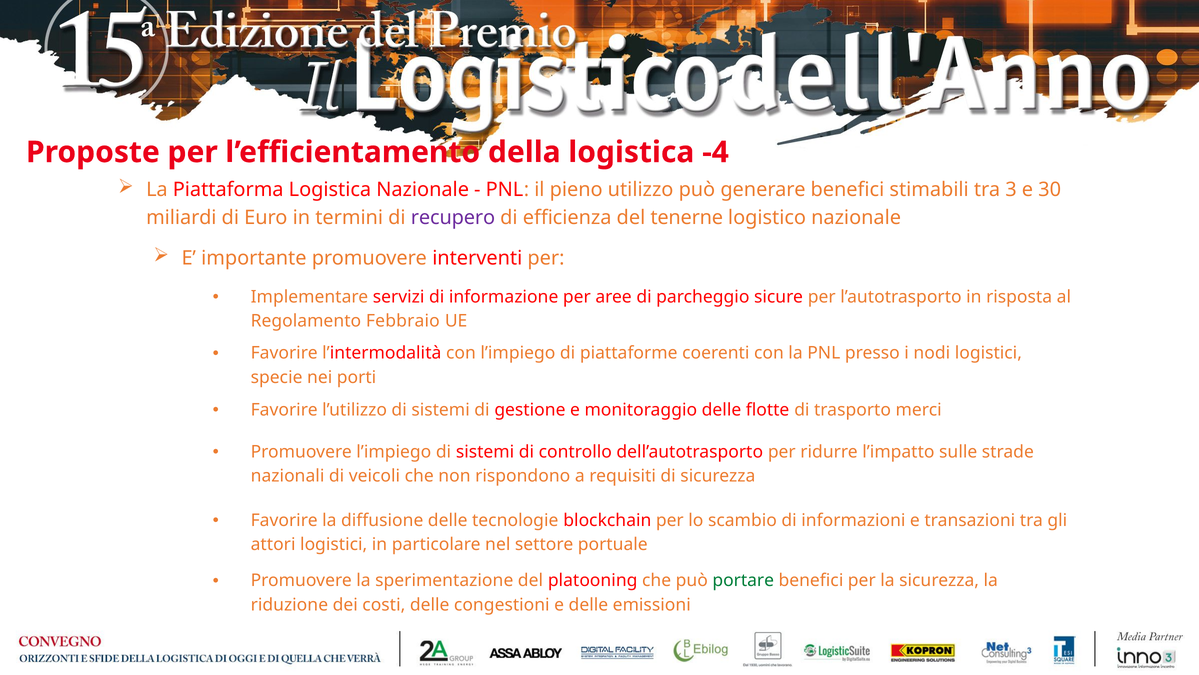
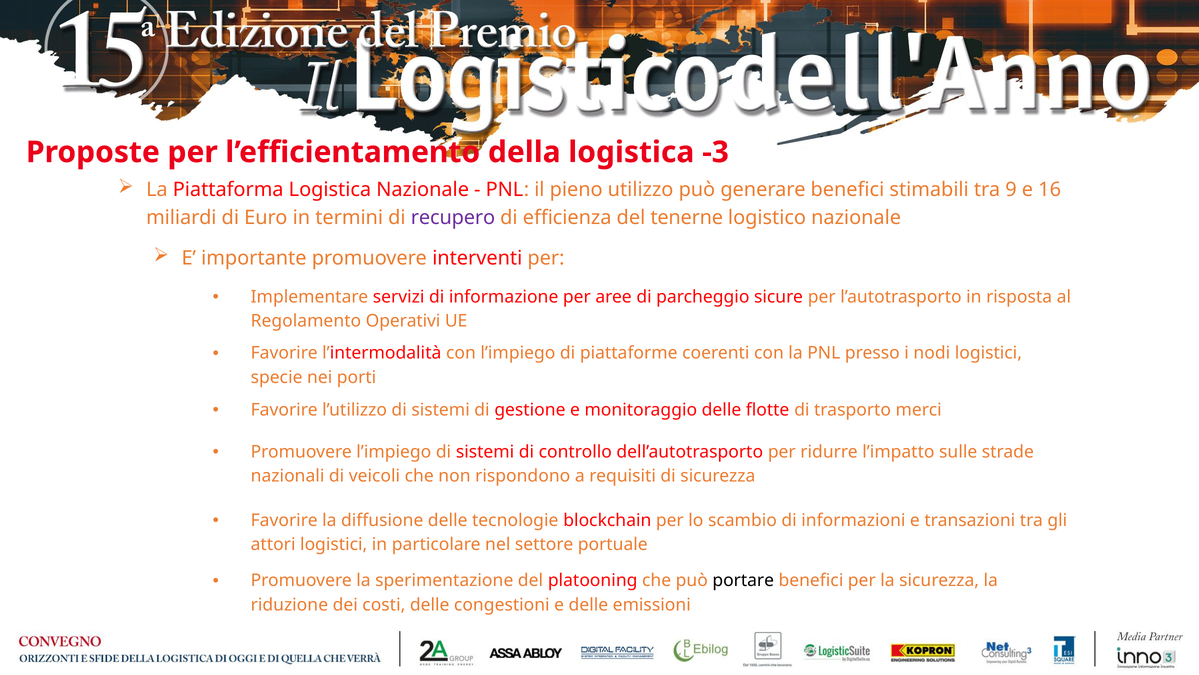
-4: -4 -> -3 (715, 152)
3: 3 -> 9 (1011, 190)
30: 30 -> 16 (1050, 190)
Febbraio: Febbraio -> Operativi (403, 321)
portare colour: green -> black (743, 580)
